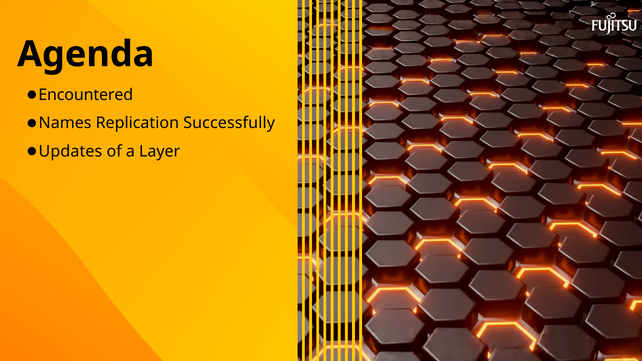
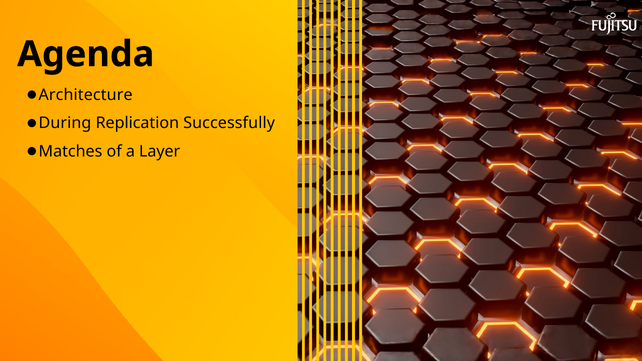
Encountered: Encountered -> Architecture (86, 95)
Names: Names -> During (65, 123)
Updates: Updates -> Matches (70, 151)
